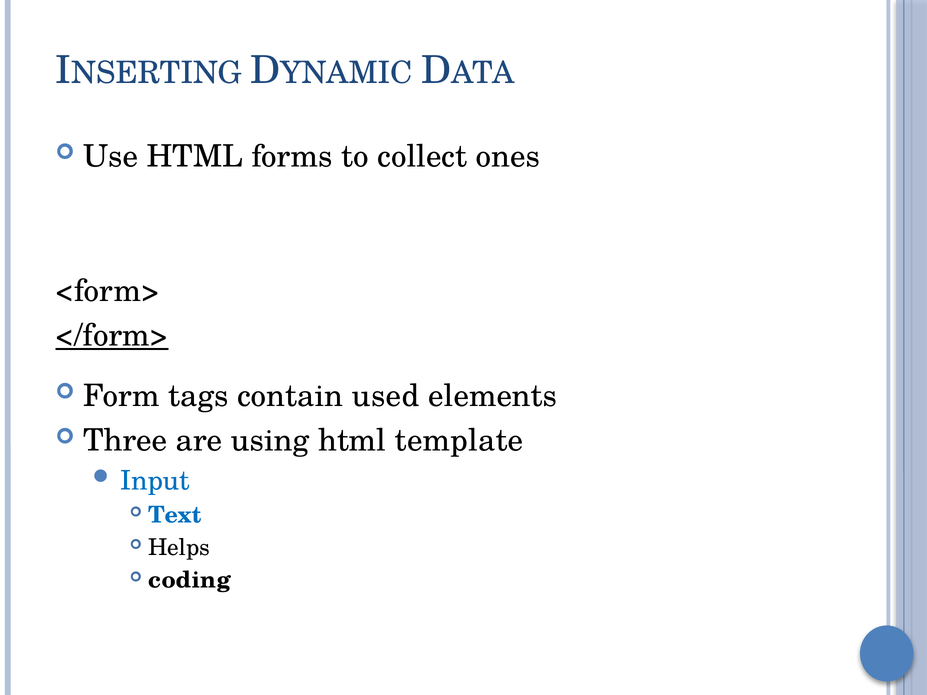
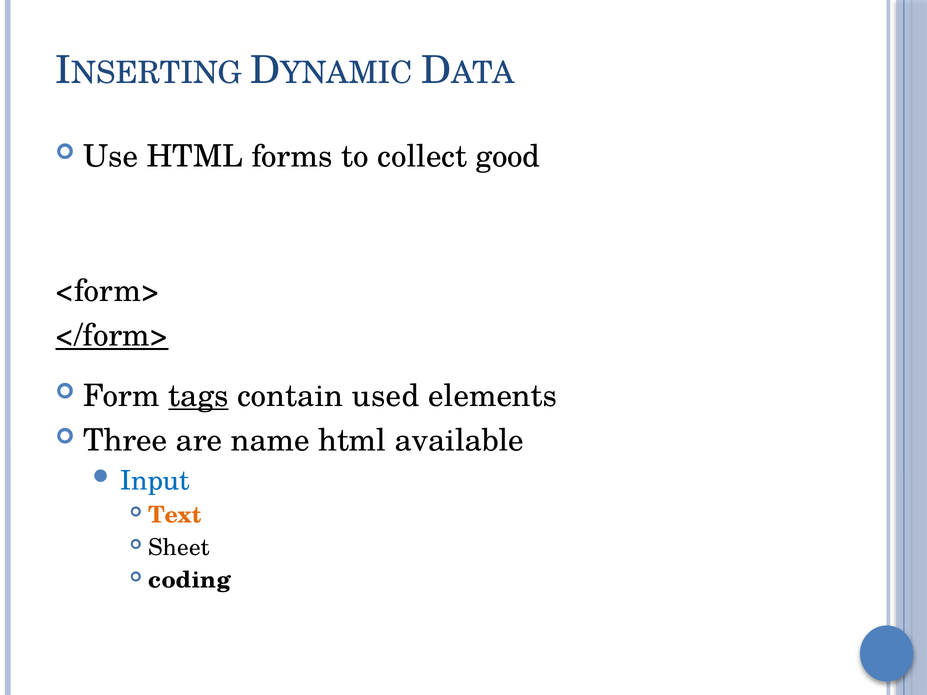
ones: ones -> good (508, 157)
tags underline: none -> present (199, 396)
using: using -> name (270, 441)
template: template -> available (459, 441)
Text colour: blue -> orange (175, 515)
Helps: Helps -> Sheet (179, 548)
